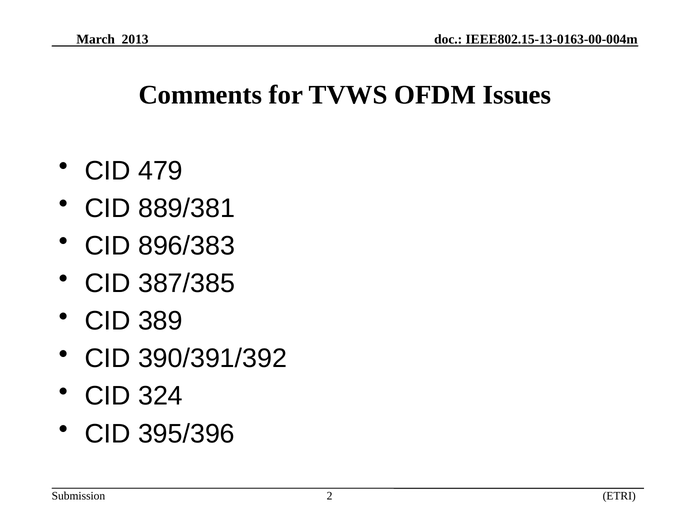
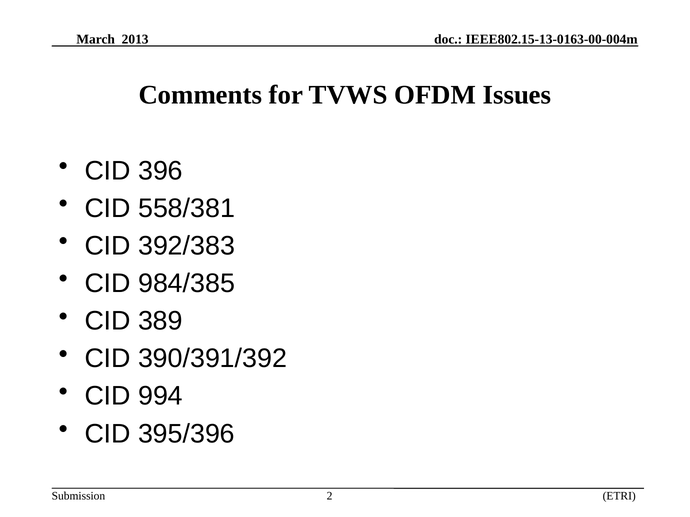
479: 479 -> 396 (160, 171)
889/381: 889/381 -> 558/381 (187, 209)
896/383: 896/383 -> 392/383 (187, 246)
387/385: 387/385 -> 984/385 (187, 284)
324: 324 -> 994 (160, 397)
